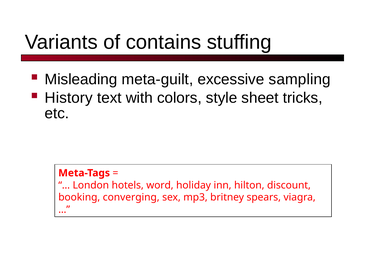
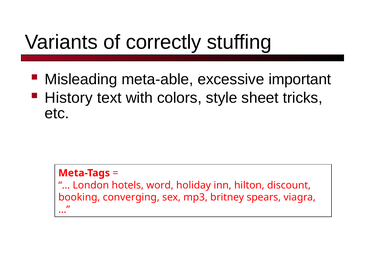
contains: contains -> correctly (164, 42)
meta-guilt: meta-guilt -> meta-able (157, 79)
sampling: sampling -> important (300, 79)
